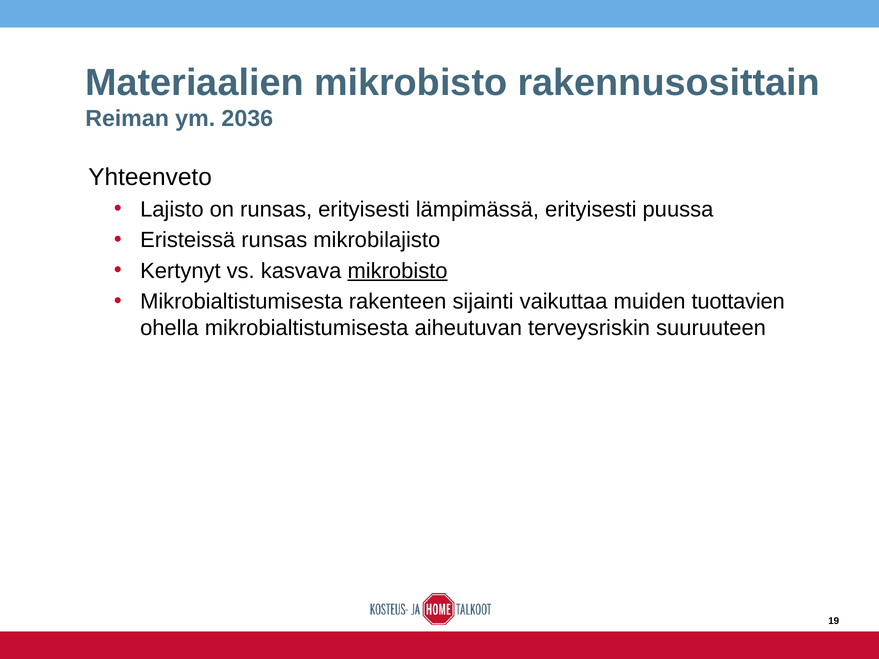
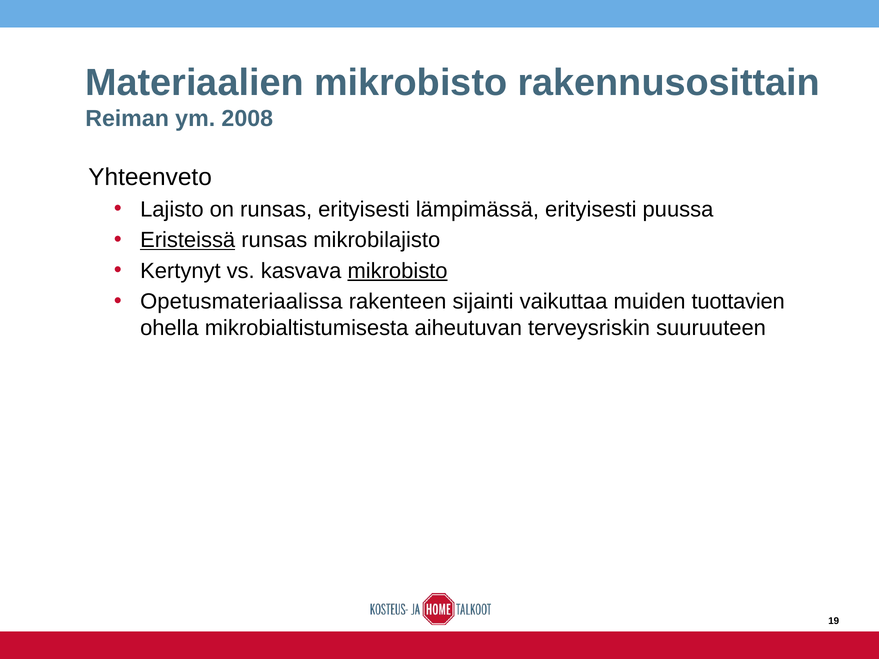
2036: 2036 -> 2008 (247, 119)
Eristeissä underline: none -> present (188, 240)
Mikrobialtistumisesta: Mikrobialtistumisesta -> Opetusmateriaalissa (241, 302)
